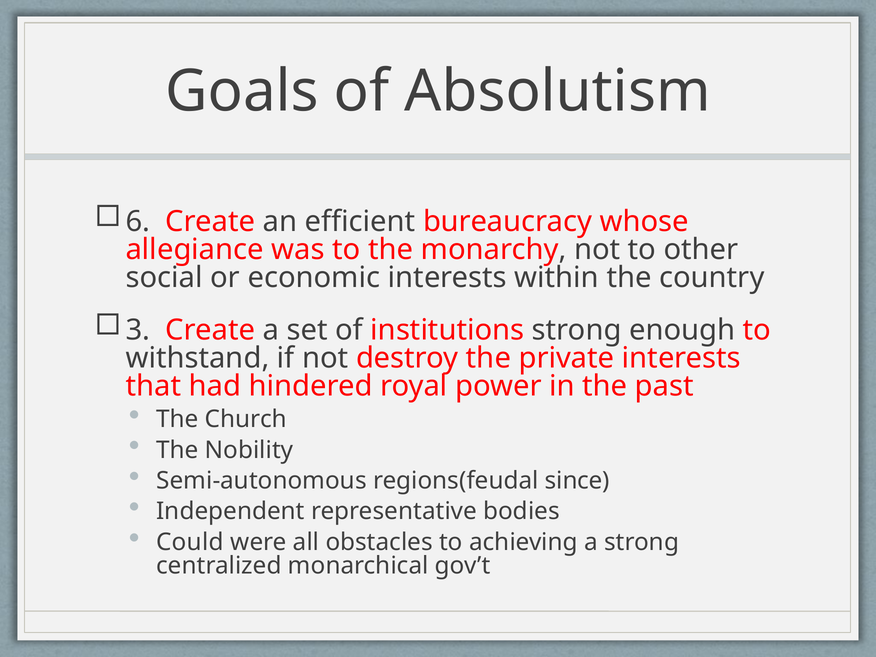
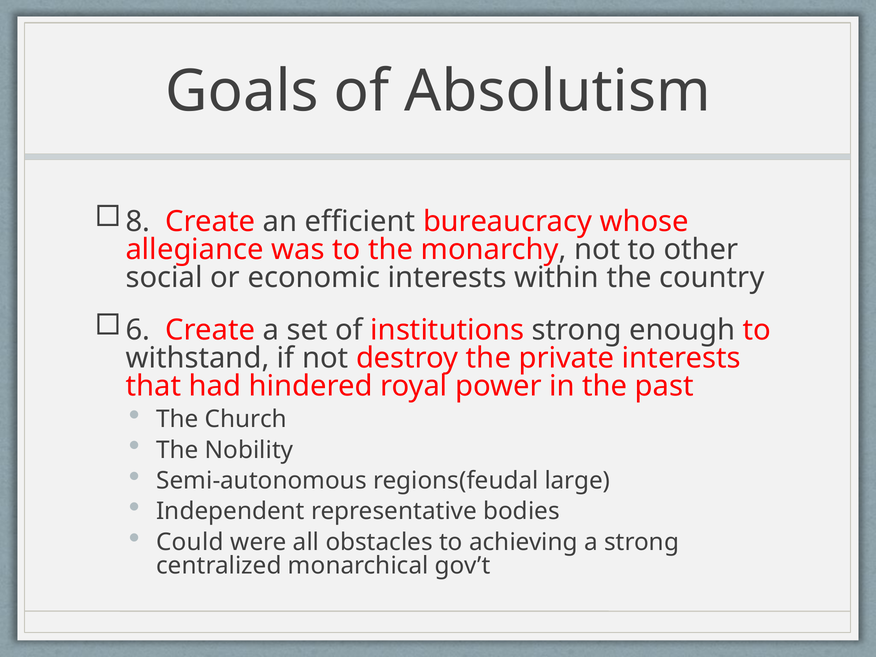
6: 6 -> 8 (138, 222)
3: 3 -> 6 (138, 330)
since: since -> large (577, 481)
